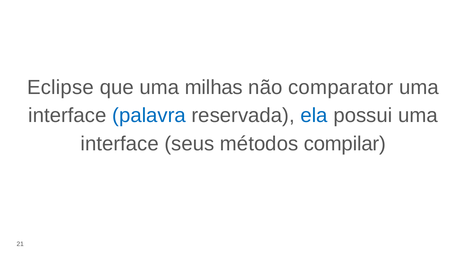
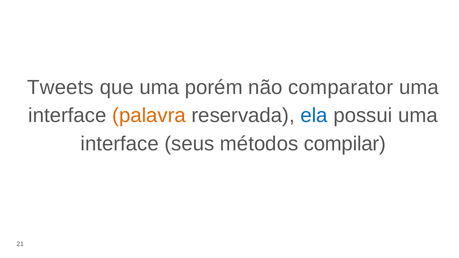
Eclipse: Eclipse -> Tweets (61, 87)
milhas: milhas -> porém (214, 87)
palavra colour: blue -> orange (149, 116)
